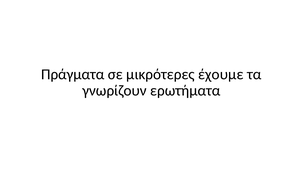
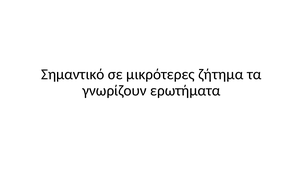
Πράγματα: Πράγματα -> Σημαντικό (73, 74)
έχουμε: έχουμε -> ζήτημα (221, 74)
